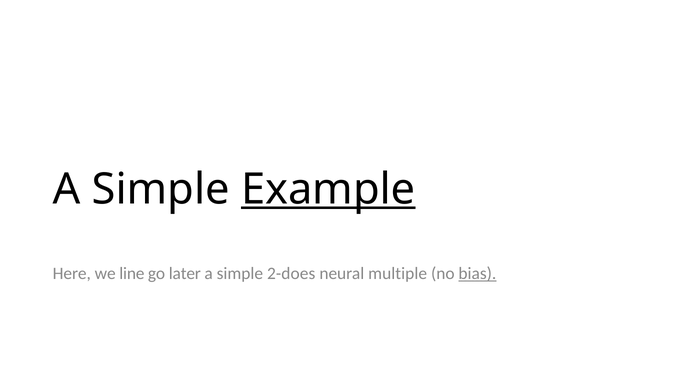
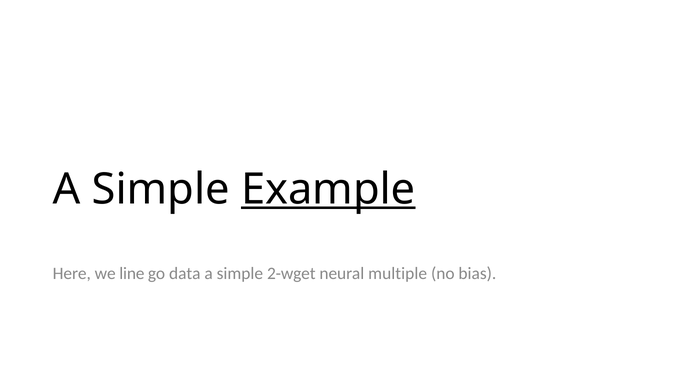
later: later -> data (185, 274)
2-does: 2-does -> 2-wget (291, 274)
bias underline: present -> none (477, 274)
